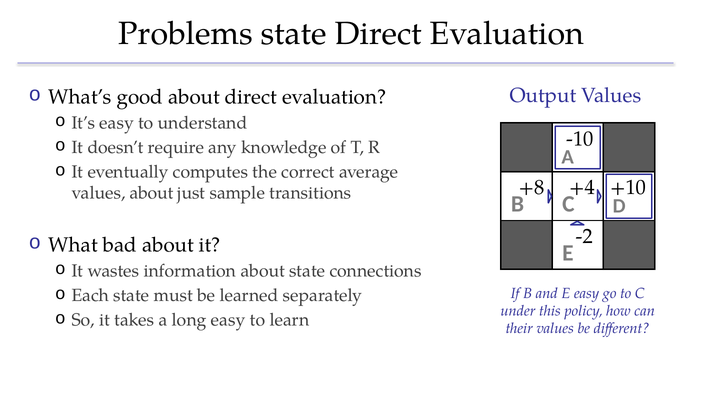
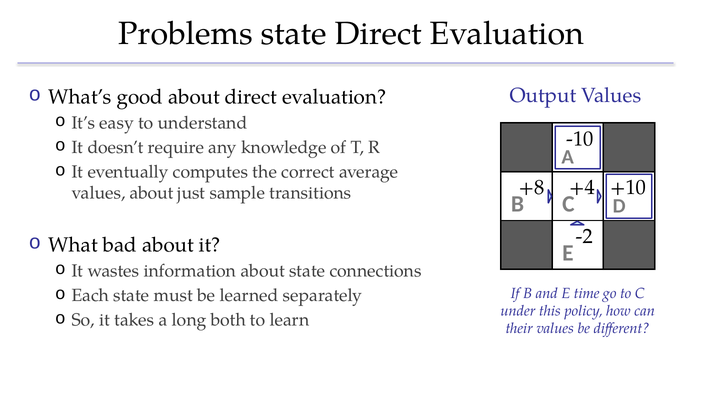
E easy: easy -> time (587, 294)
long easy: easy -> both (228, 321)
